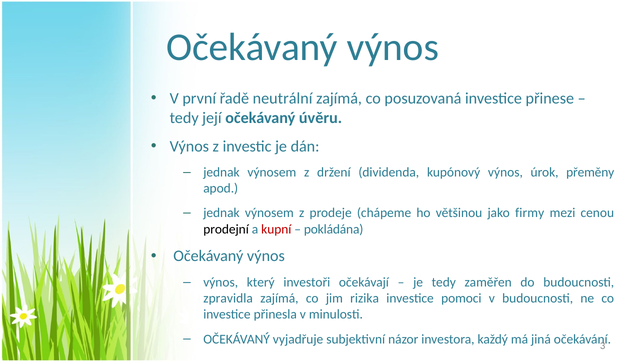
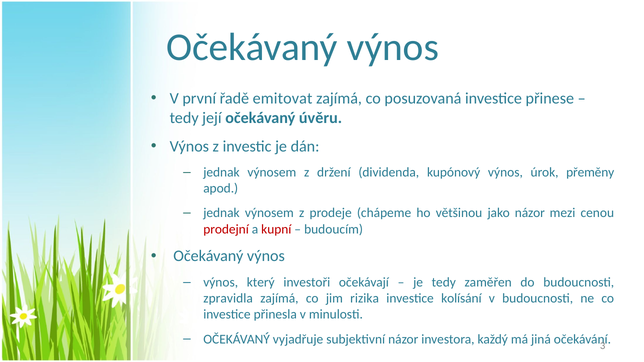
neutrální: neutrální -> emitovat (283, 99)
jako firmy: firmy -> názor (530, 213)
prodejní colour: black -> red (226, 229)
pokládána: pokládána -> budoucím (334, 229)
pomoci: pomoci -> kolísání (461, 299)
